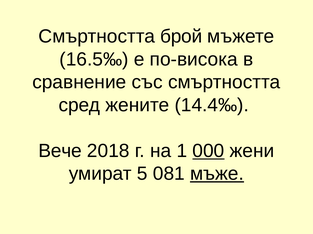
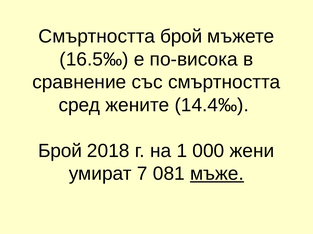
Вече: Вече -> Брой (60, 151)
000 underline: present -> none (208, 151)
5: 5 -> 7 (142, 174)
